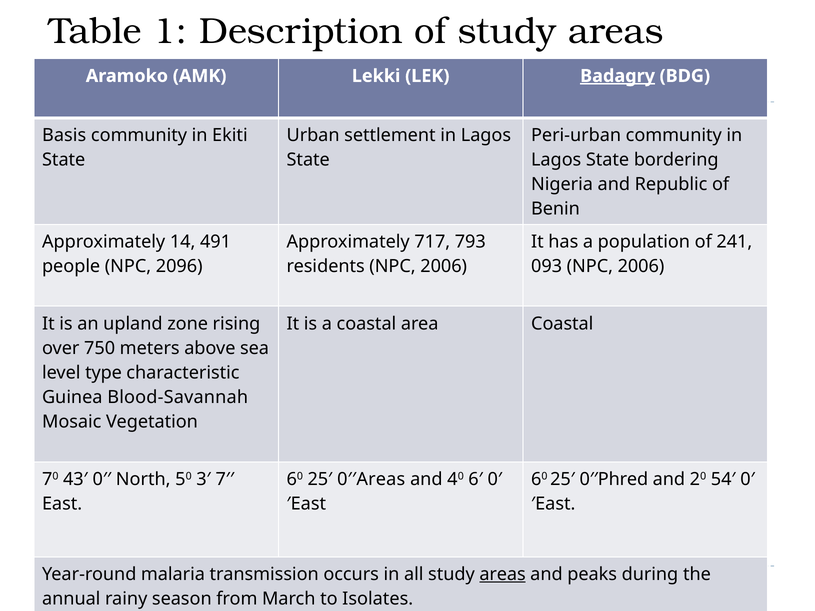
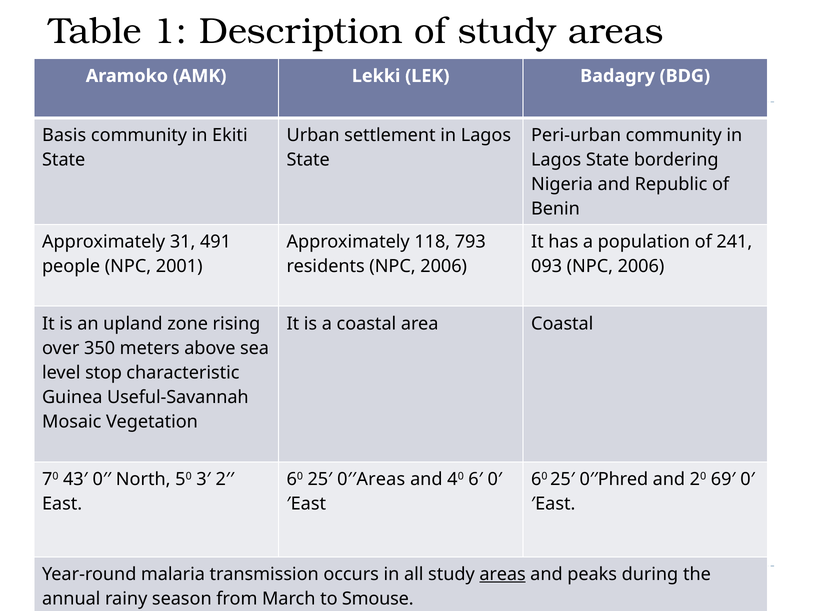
Badagry underline: present -> none (618, 76)
14: 14 -> 31 (183, 242)
717: 717 -> 118 (432, 242)
2096: 2096 -> 2001 (179, 266)
750: 750 -> 350 (100, 348)
type: type -> stop (104, 373)
Blood-Savannah: Blood-Savannah -> Useful-Savannah (178, 397)
7′′: 7′′ -> 2′′ (225, 479)
54′: 54′ -> 69′ (723, 479)
Isolates: Isolates -> Smouse (378, 599)
